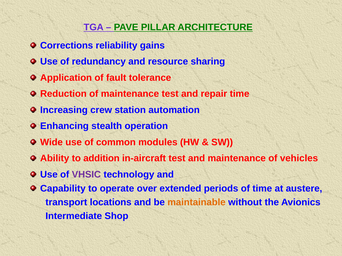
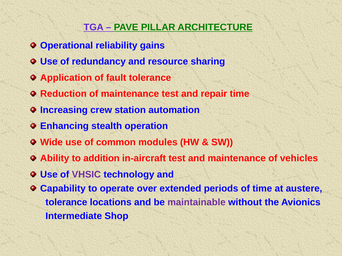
Corrections: Corrections -> Operational (67, 46)
transport: transport -> tolerance (66, 203)
maintainable colour: orange -> purple (197, 203)
